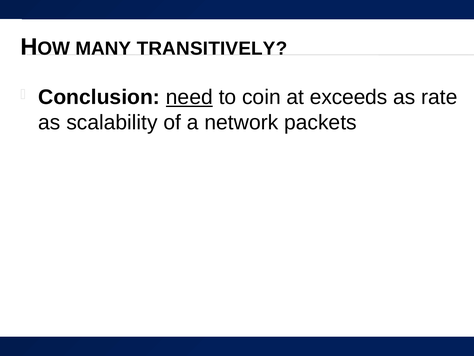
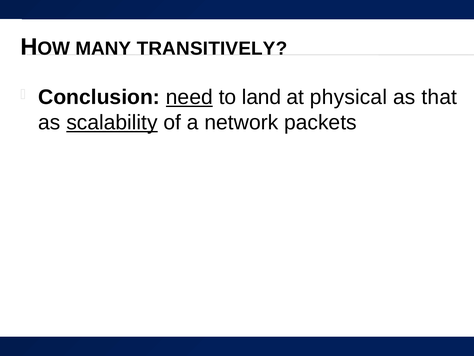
coin: coin -> land (262, 97)
exceeds: exceeds -> physical (349, 97)
rate: rate -> that (439, 97)
scalability underline: none -> present (112, 122)
